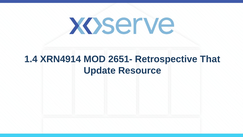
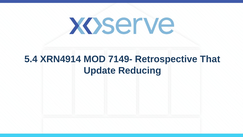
1.4: 1.4 -> 5.4 (31, 59)
2651-: 2651- -> 7149- (120, 59)
Resource: Resource -> Reducing (140, 70)
